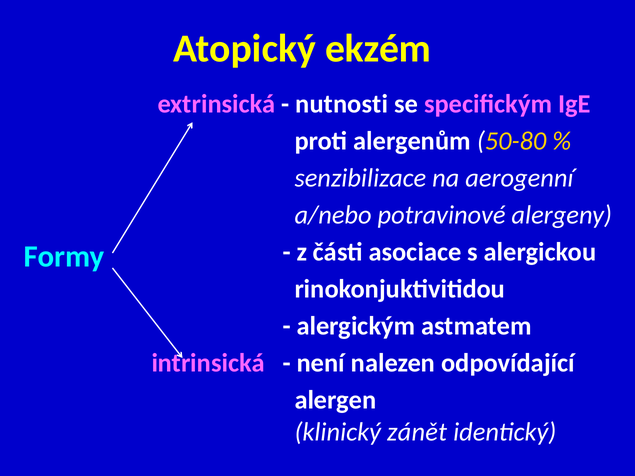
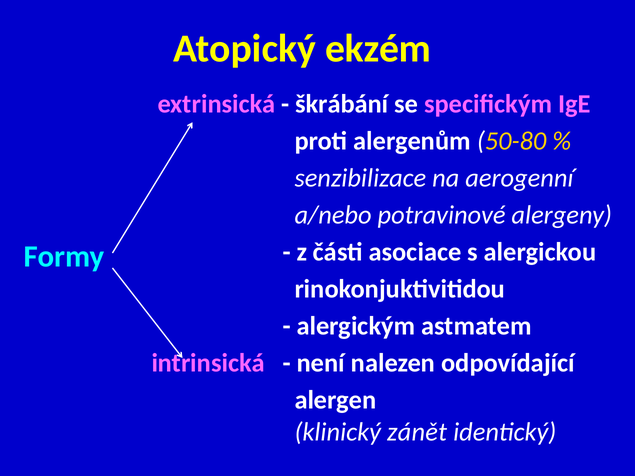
nutnosti: nutnosti -> škrábání (342, 104)
